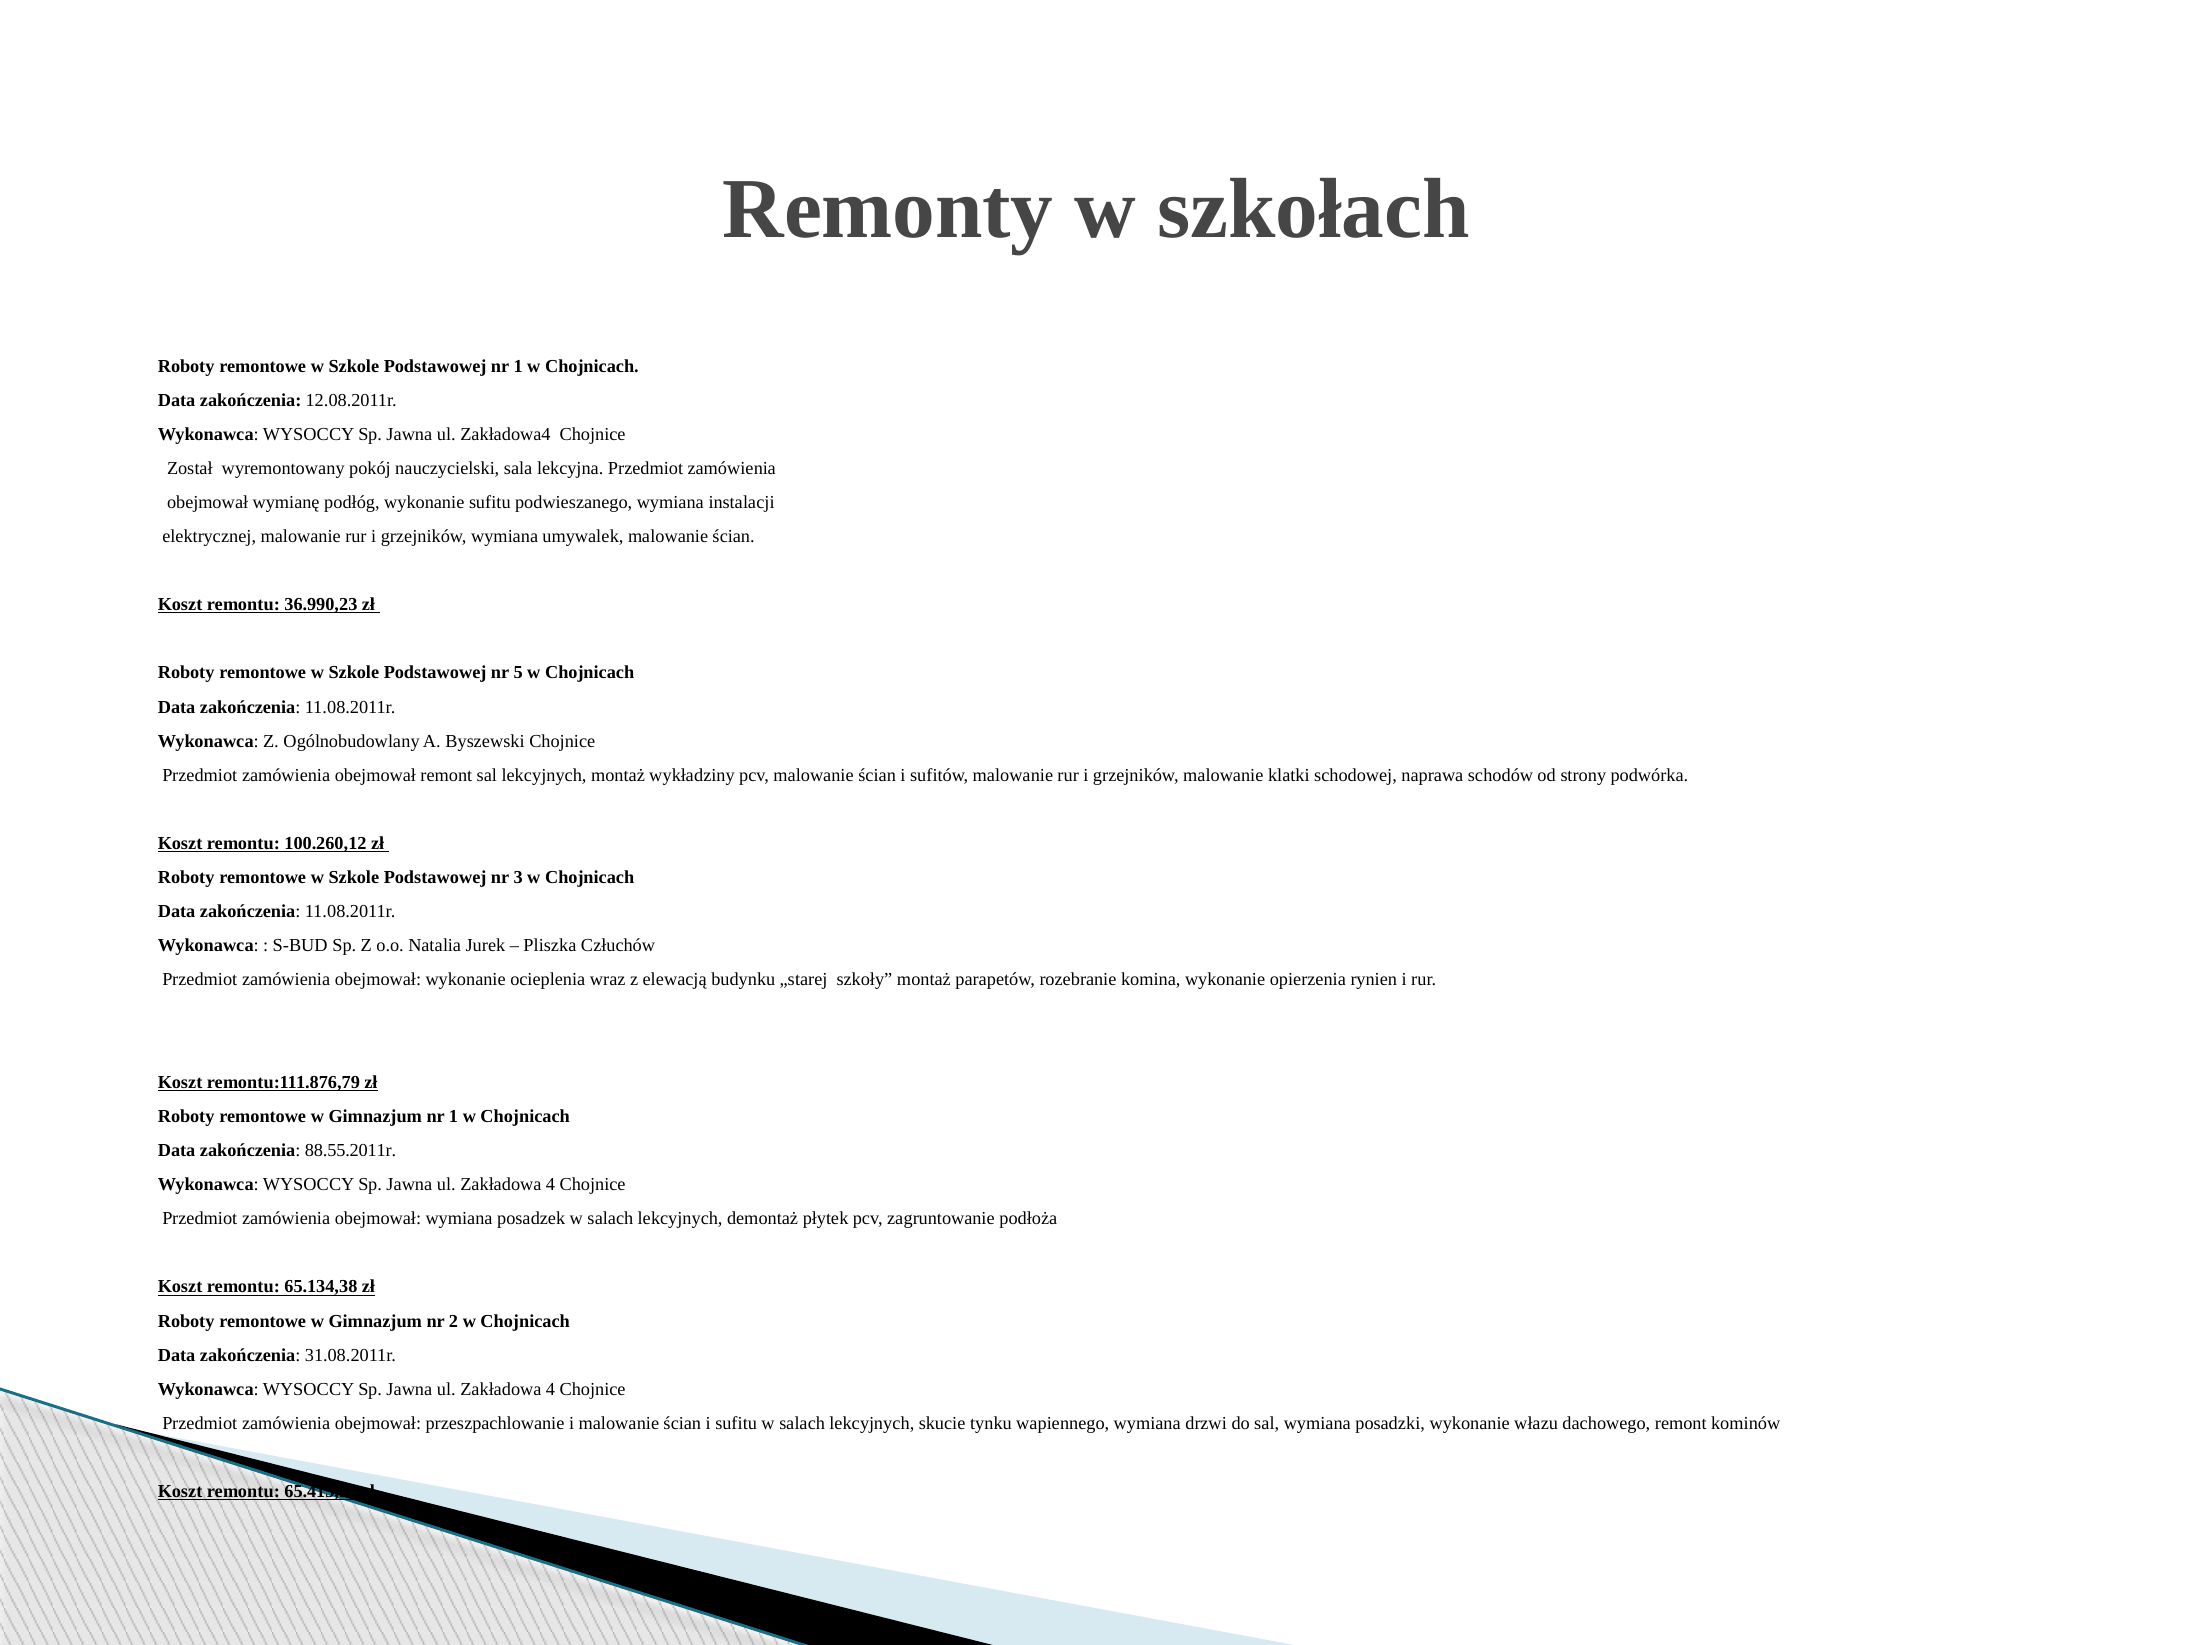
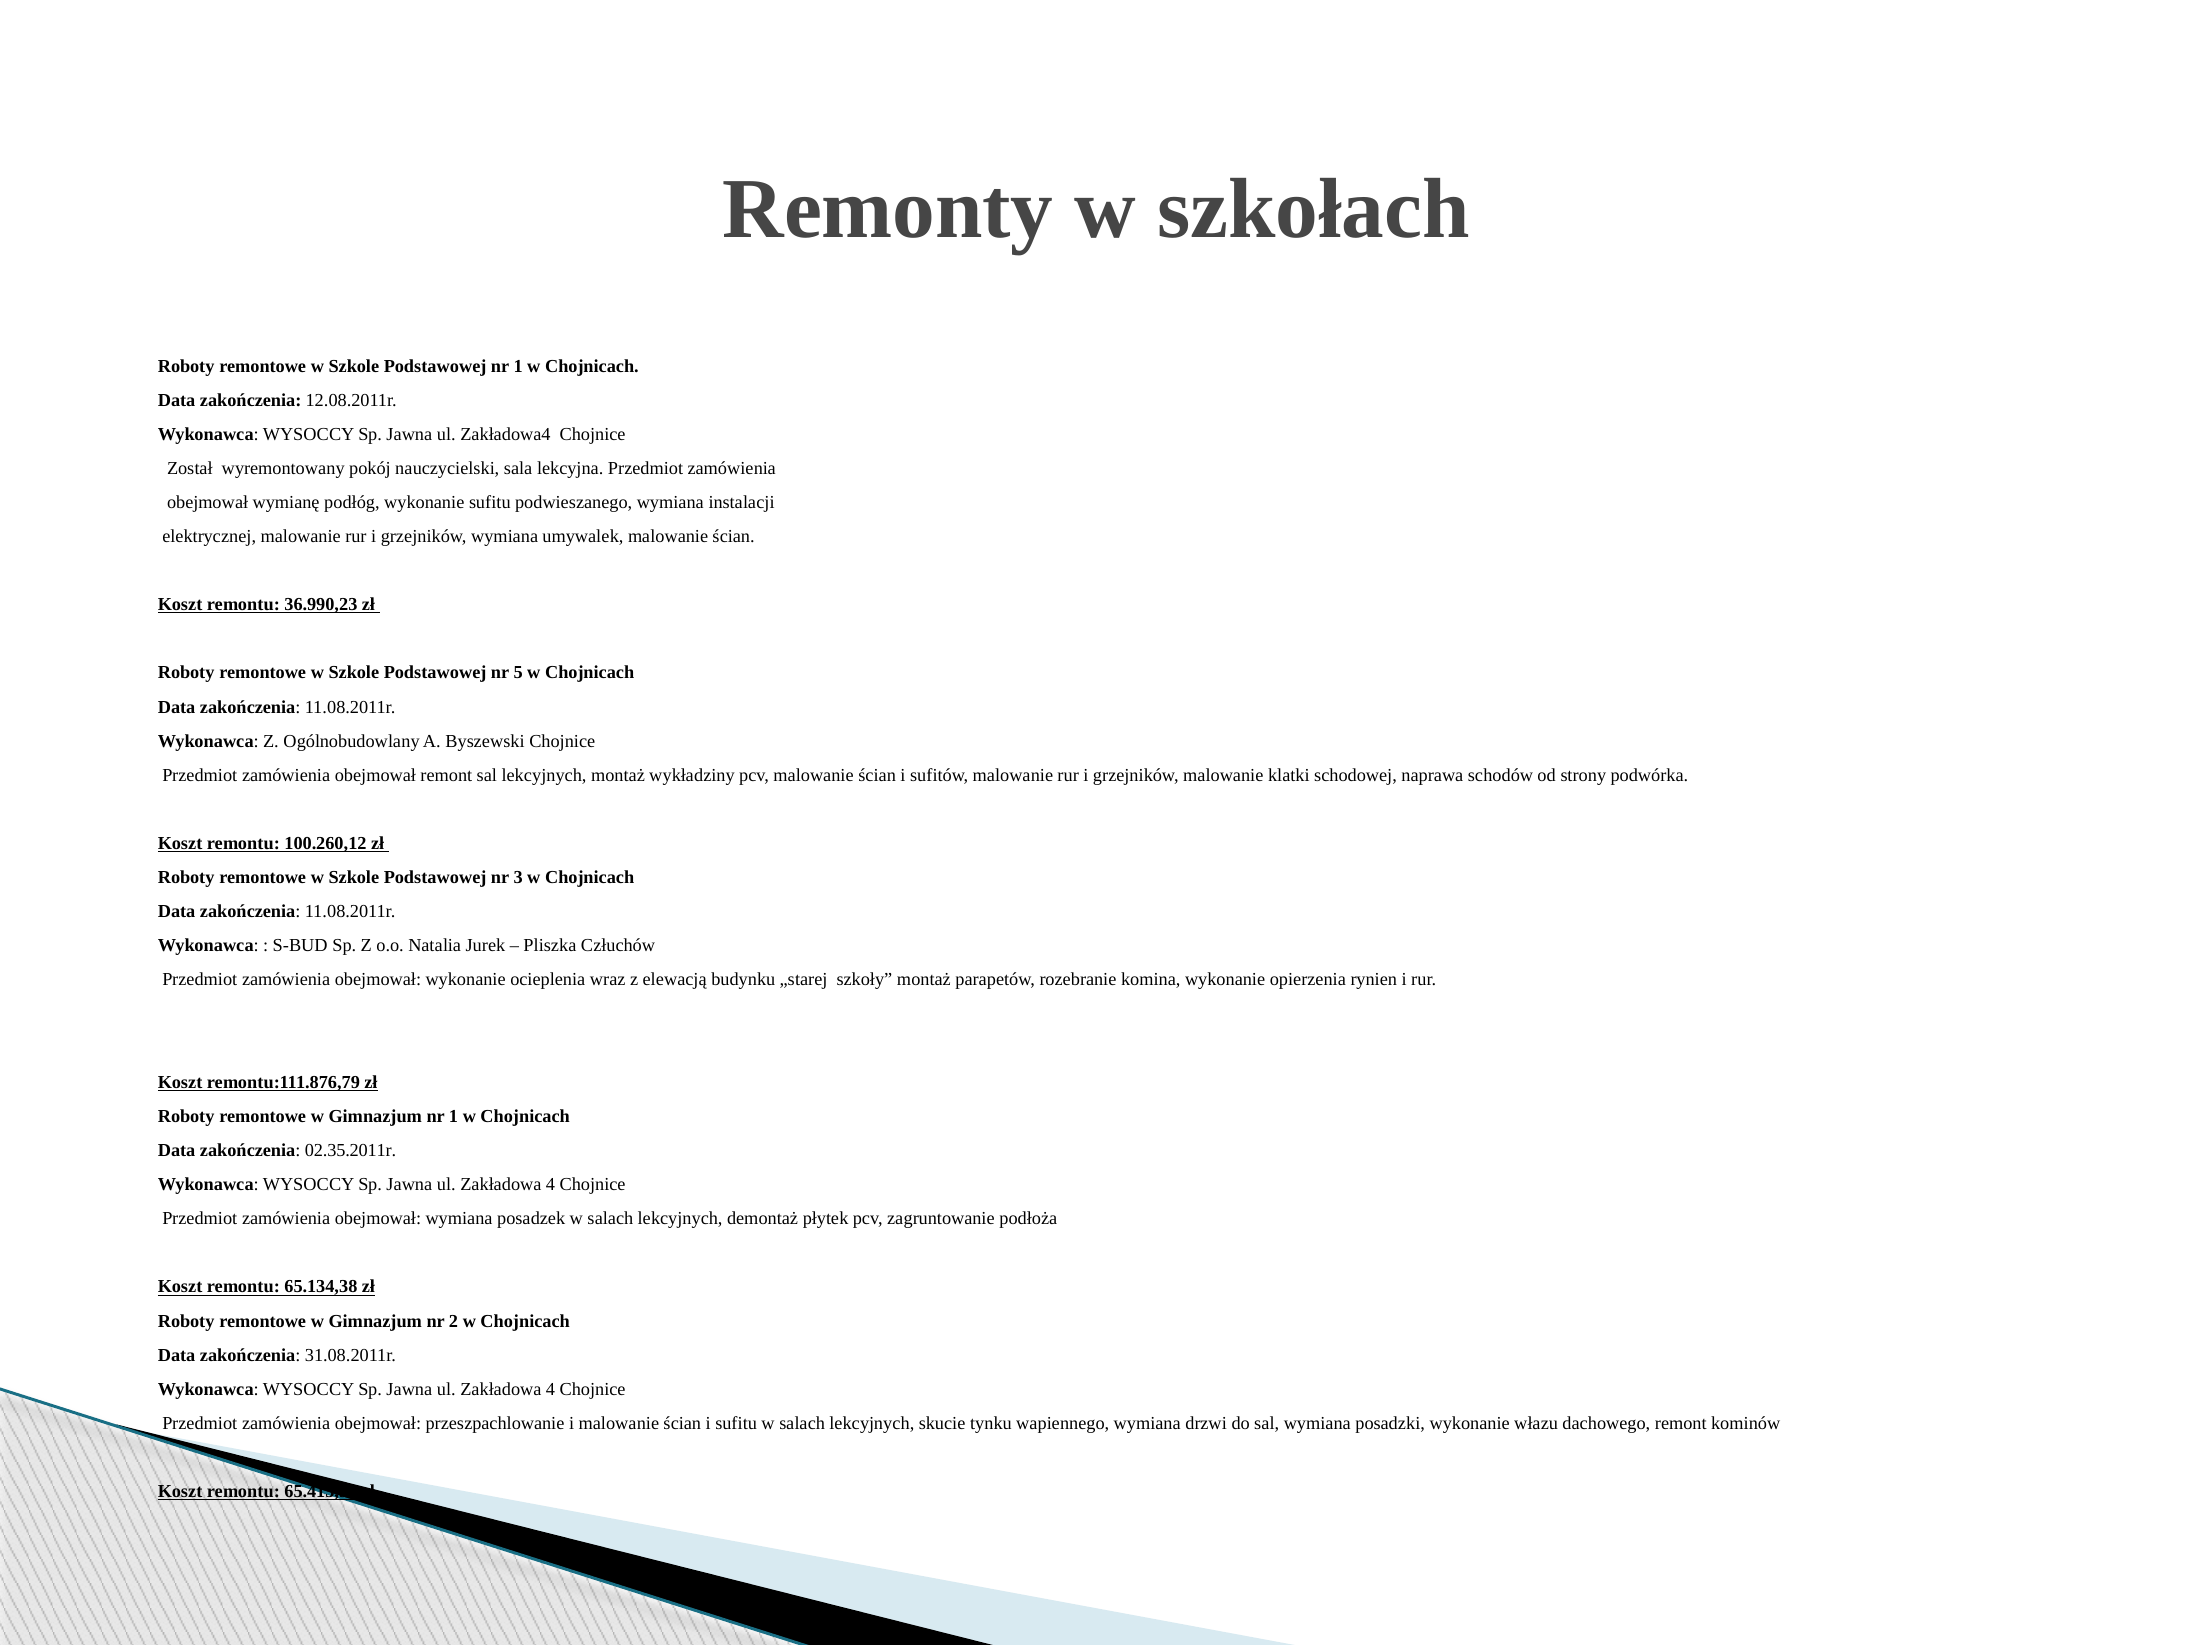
88.55.2011r: 88.55.2011r -> 02.35.2011r (351, 1150)
